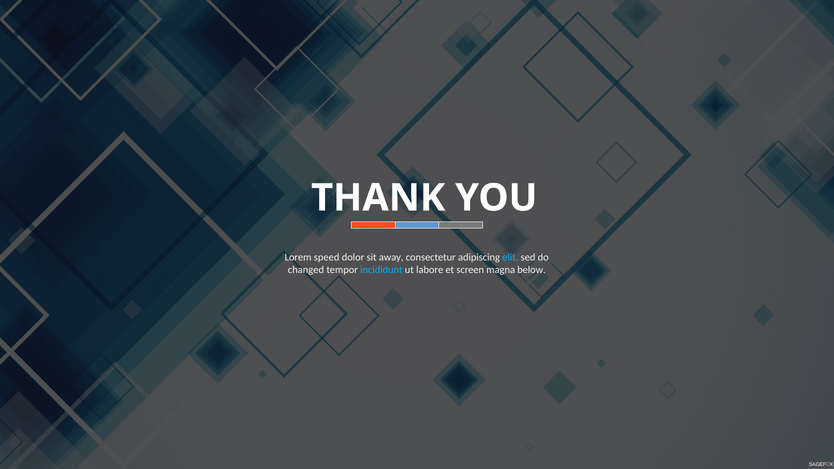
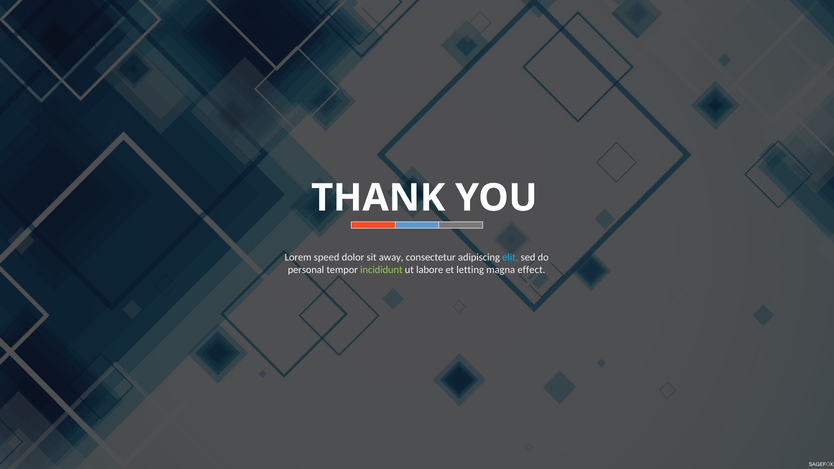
changed: changed -> personal (306, 270)
incididunt colour: light blue -> light green (381, 270)
screen: screen -> letting (470, 270)
below: below -> effect (531, 270)
